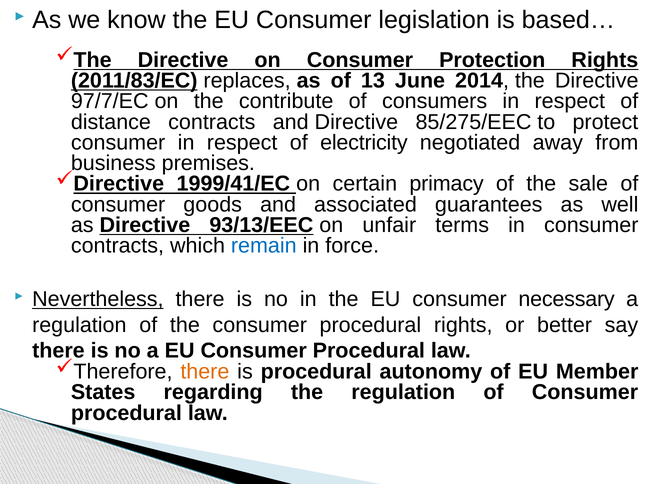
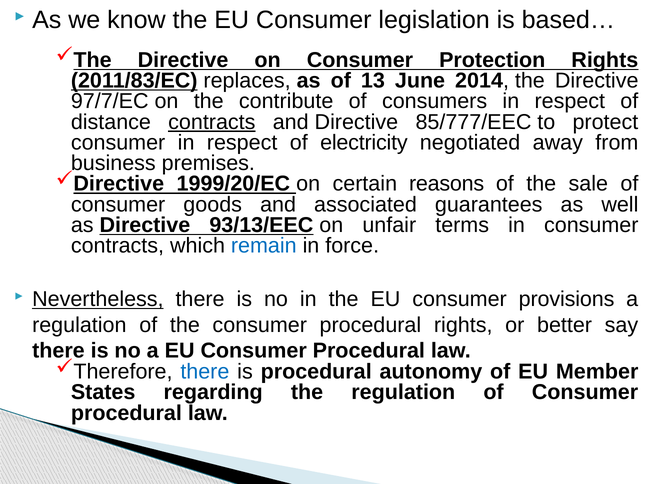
contracts underline: none -> present (212, 122)
85/275/EEC: 85/275/EEC -> 85/777/EEC (473, 122)
1999/41/EC: 1999/41/EC -> 1999/20/EC (233, 184)
primacy: primacy -> reasons (447, 184)
necessary: necessary -> provisions (567, 299)
there colour: orange -> blue (205, 371)
